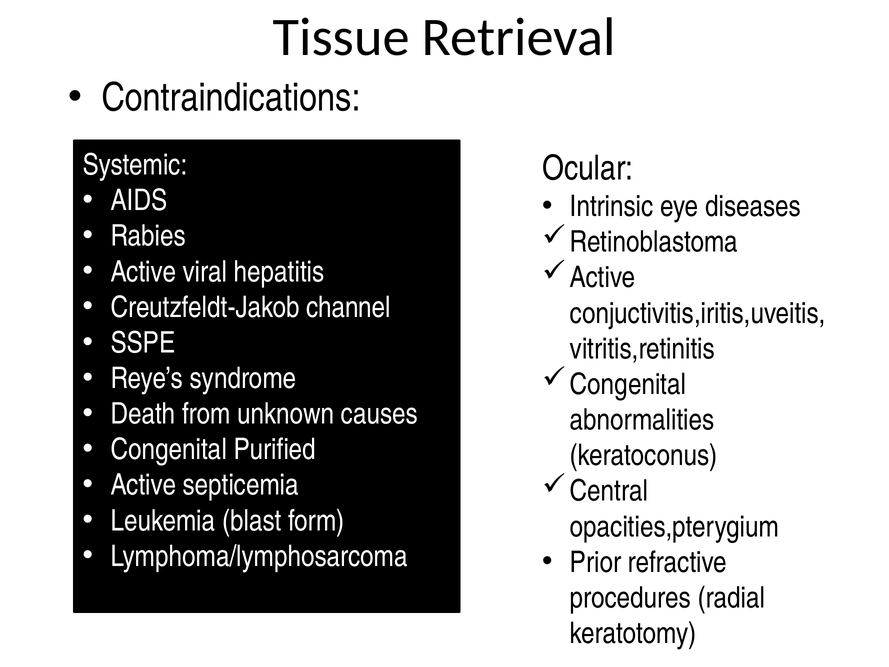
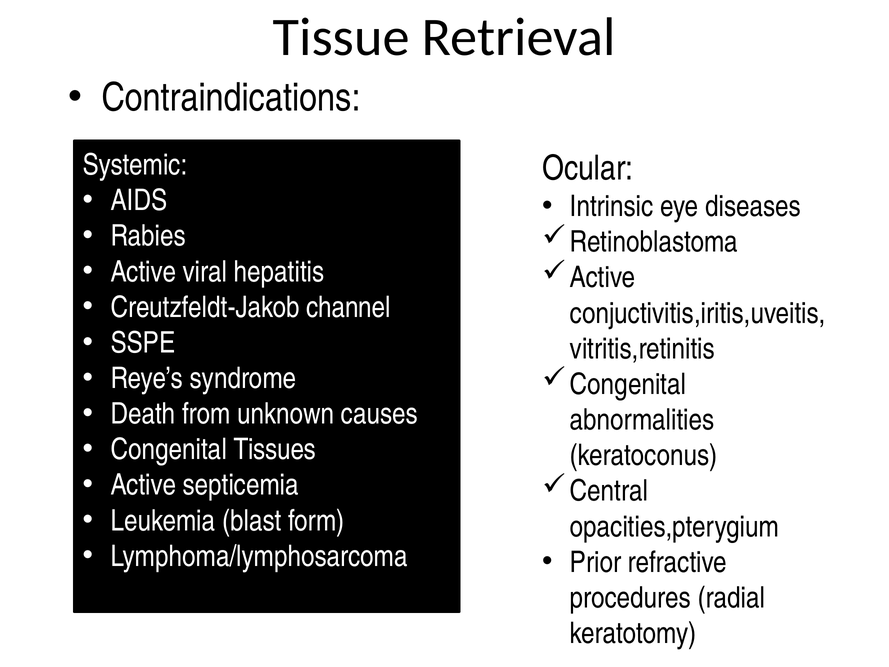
Purified: Purified -> Tissues (275, 449)
